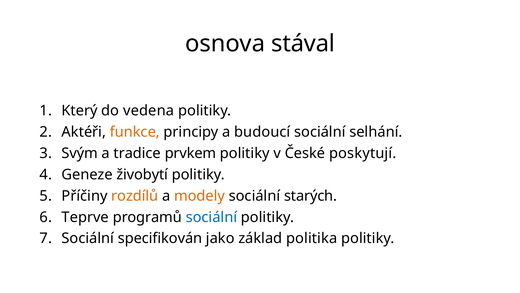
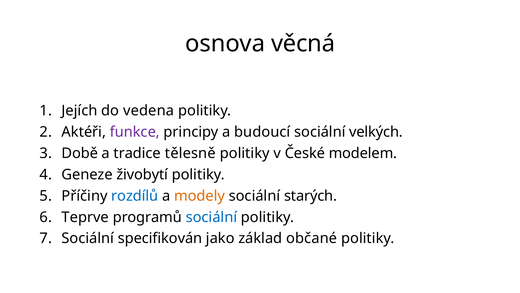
stával: stával -> věcná (303, 44)
Který: Který -> Jejích (80, 111)
funkce colour: orange -> purple (135, 132)
selhání: selhání -> velkých (376, 132)
Svým: Svým -> Době (80, 153)
prvkem: prvkem -> tělesně (190, 153)
poskytují: poskytují -> modelem (363, 153)
rozdílů colour: orange -> blue (135, 196)
politika: politika -> občané (312, 238)
